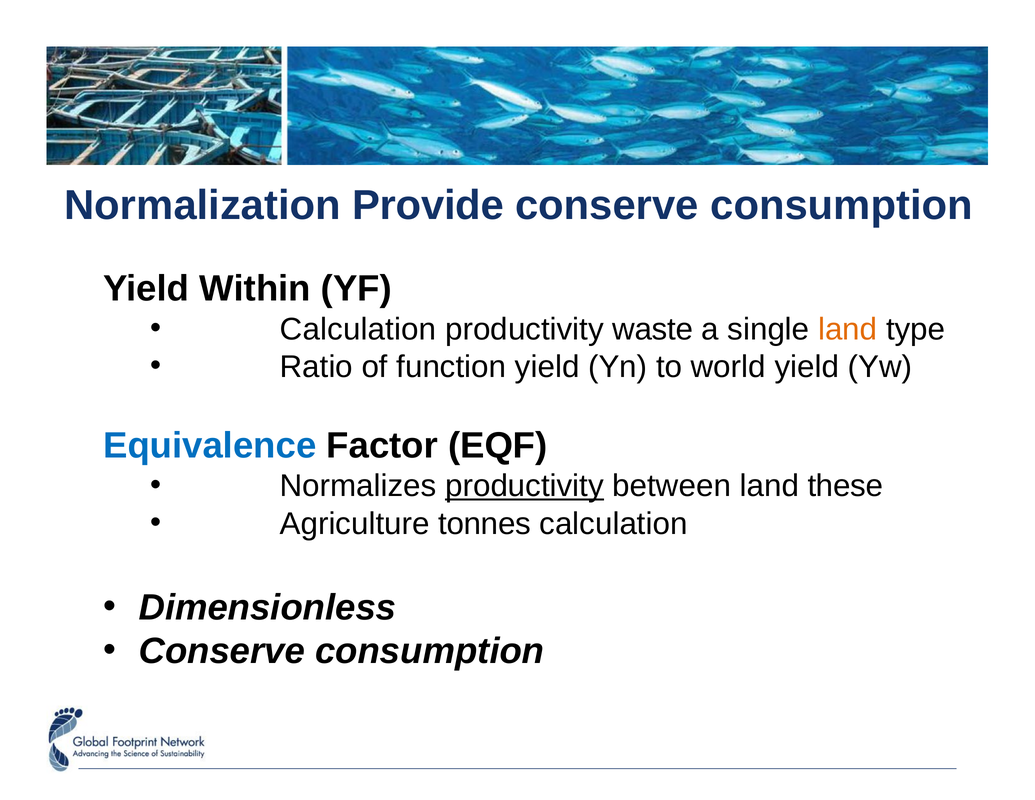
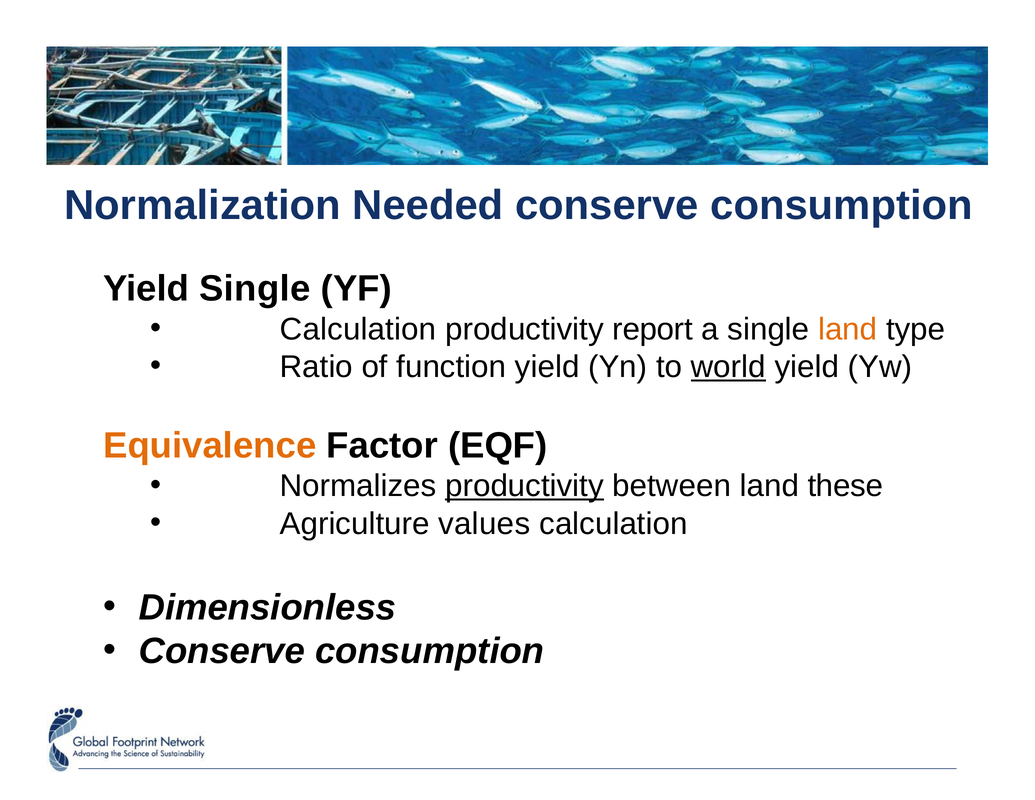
Provide: Provide -> Needed (428, 205)
Yield Within: Within -> Single (255, 289)
waste: waste -> report (653, 329)
world underline: none -> present (728, 367)
Equivalence colour: blue -> orange (210, 445)
tonnes: tonnes -> values (484, 524)
